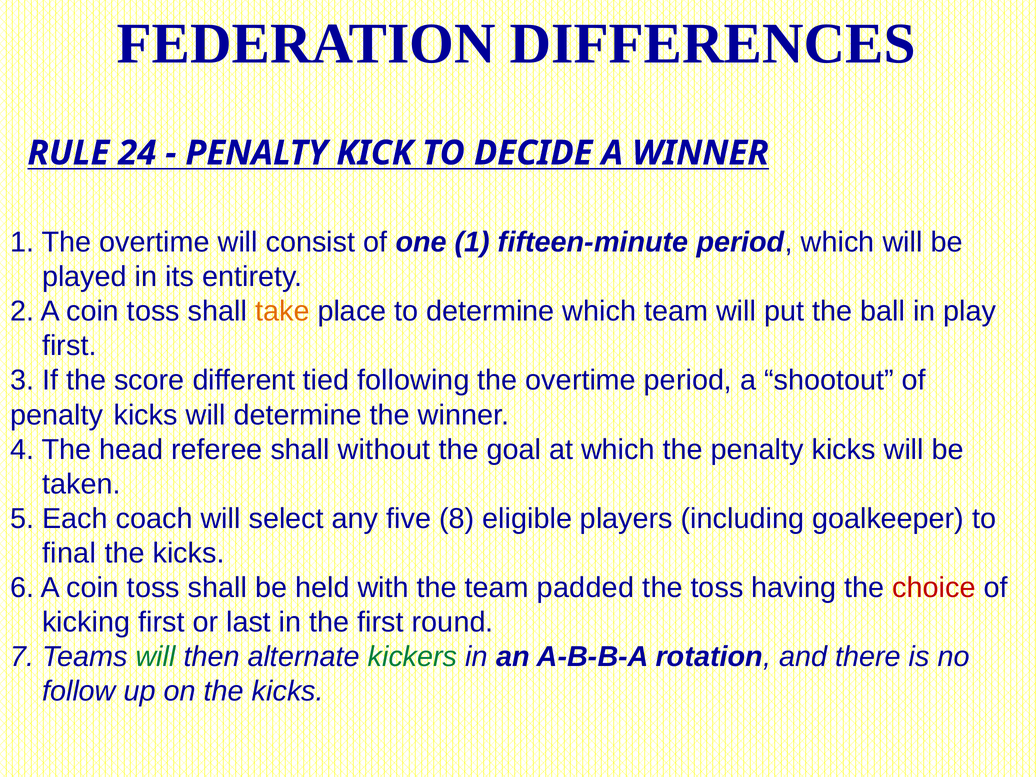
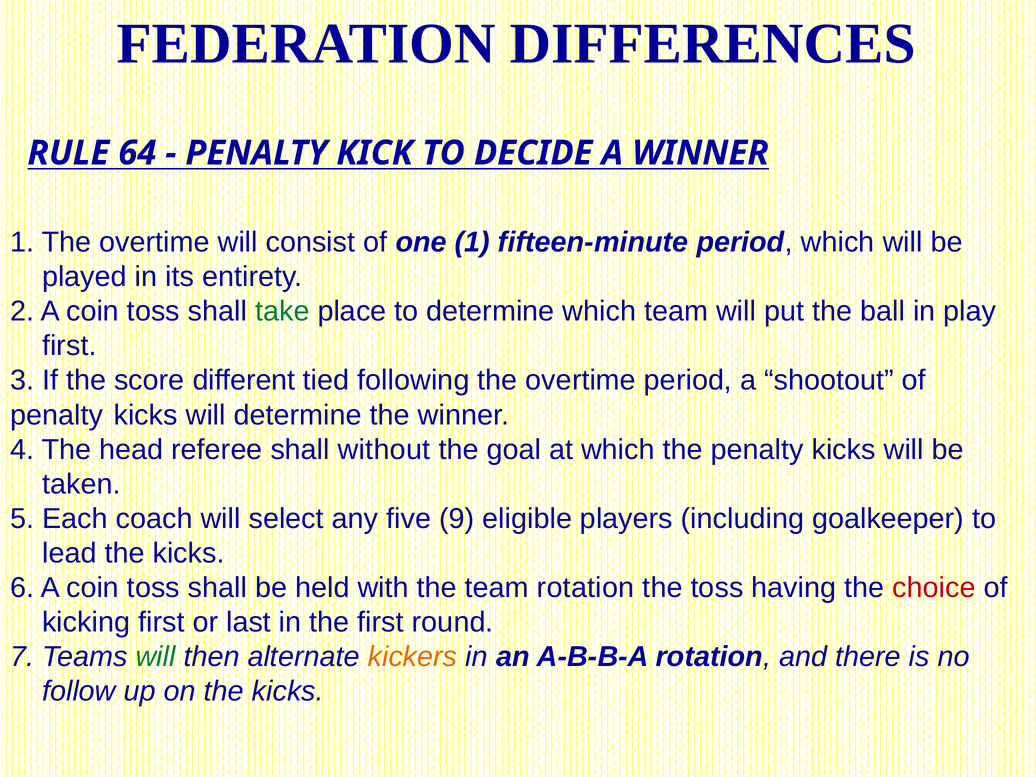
24: 24 -> 64 (137, 153)
take colour: orange -> green (282, 311)
8: 8 -> 9 (457, 519)
final: final -> lead (69, 553)
team padded: padded -> rotation (586, 588)
kickers colour: green -> orange (413, 657)
